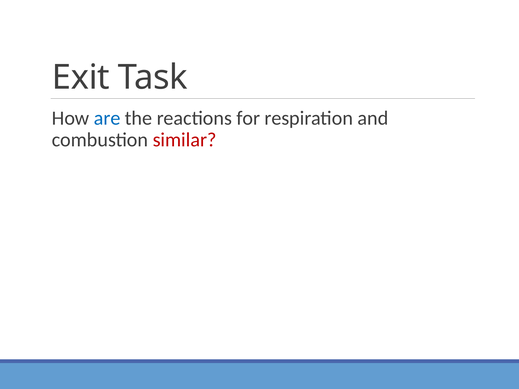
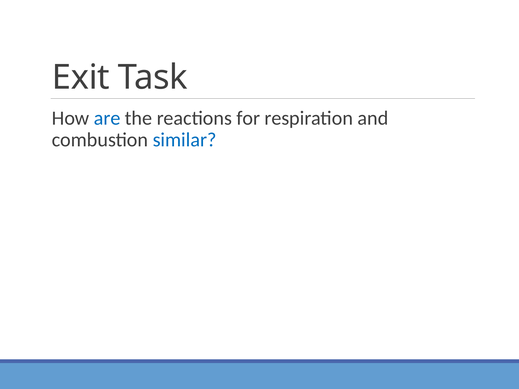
similar colour: red -> blue (185, 140)
